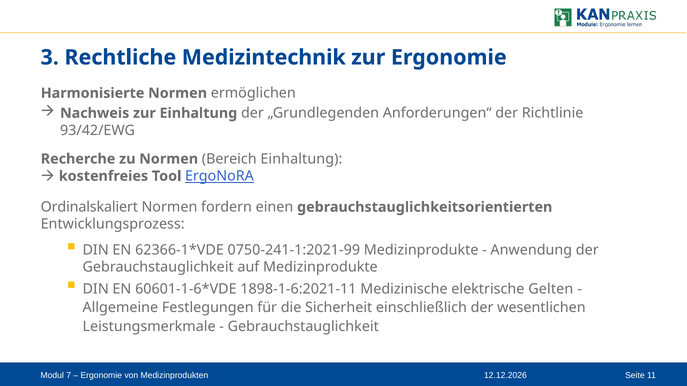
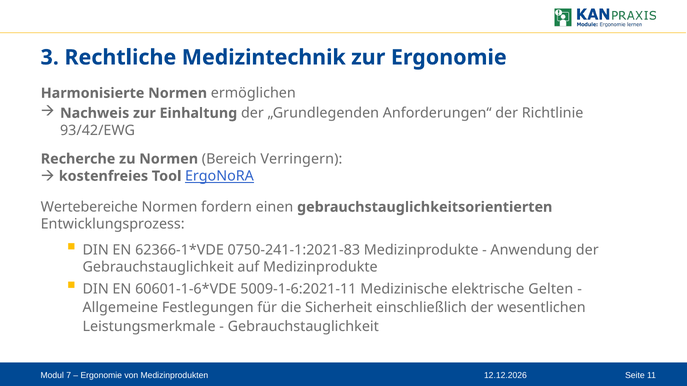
Bereich Einhaltung: Einhaltung -> Verringern (301, 159)
Ordinalskaliert: Ordinalskaliert -> Wertebereiche (89, 207)
0750-241-1:2021-99: 0750-241-1:2021-99 -> 0750-241-1:2021-83 (294, 250)
1898-1-6:2021-11: 1898-1-6:2021-11 -> 5009-1-6:2021-11 (298, 289)
